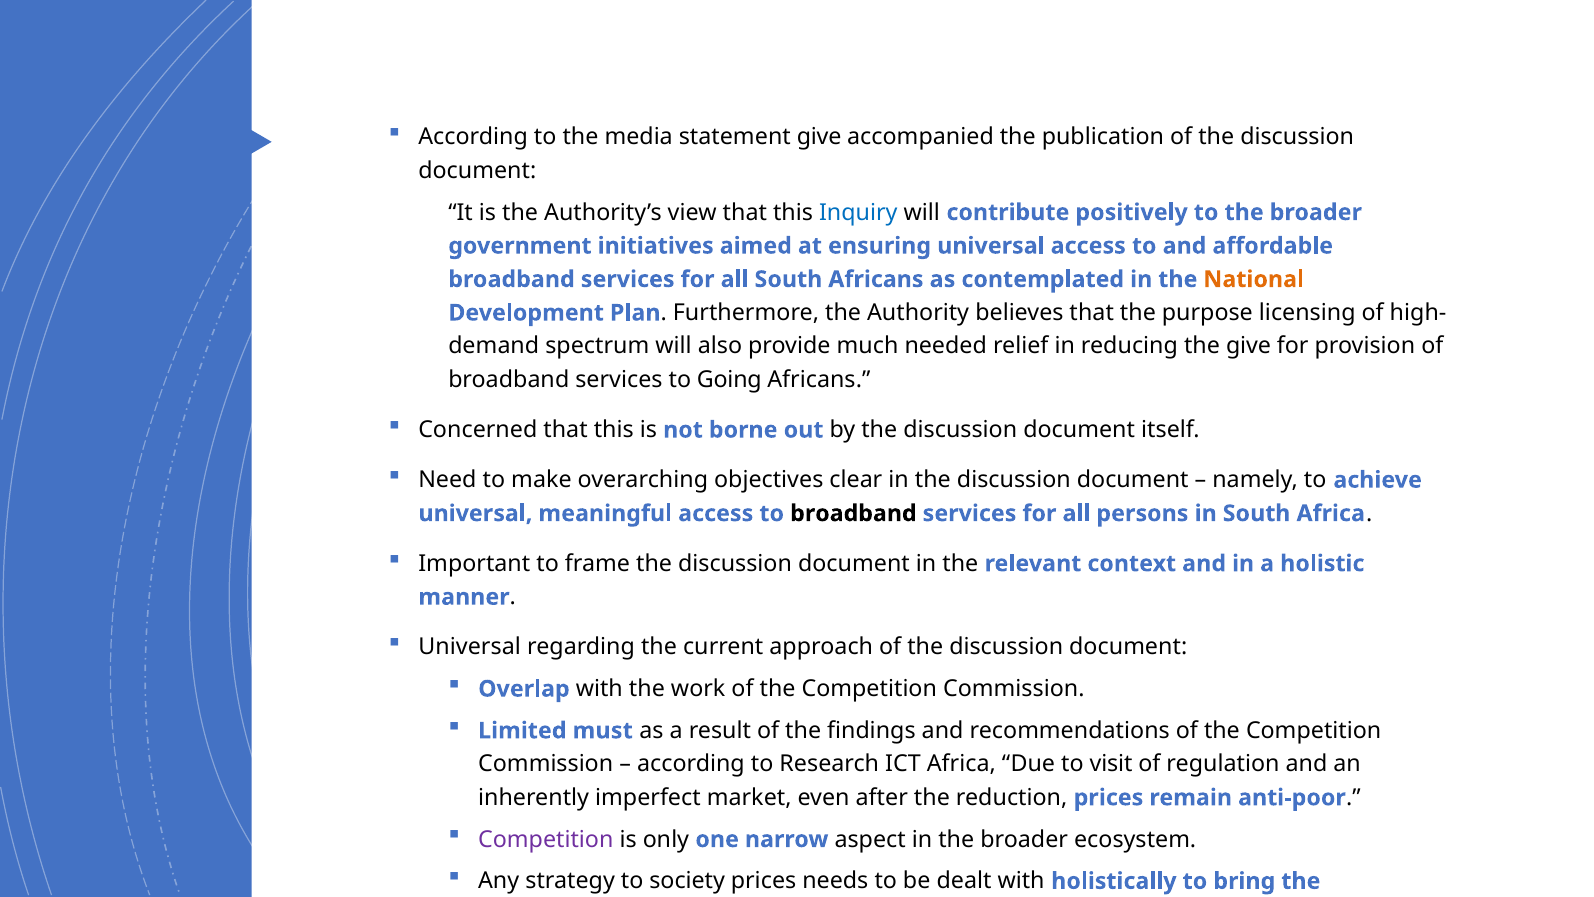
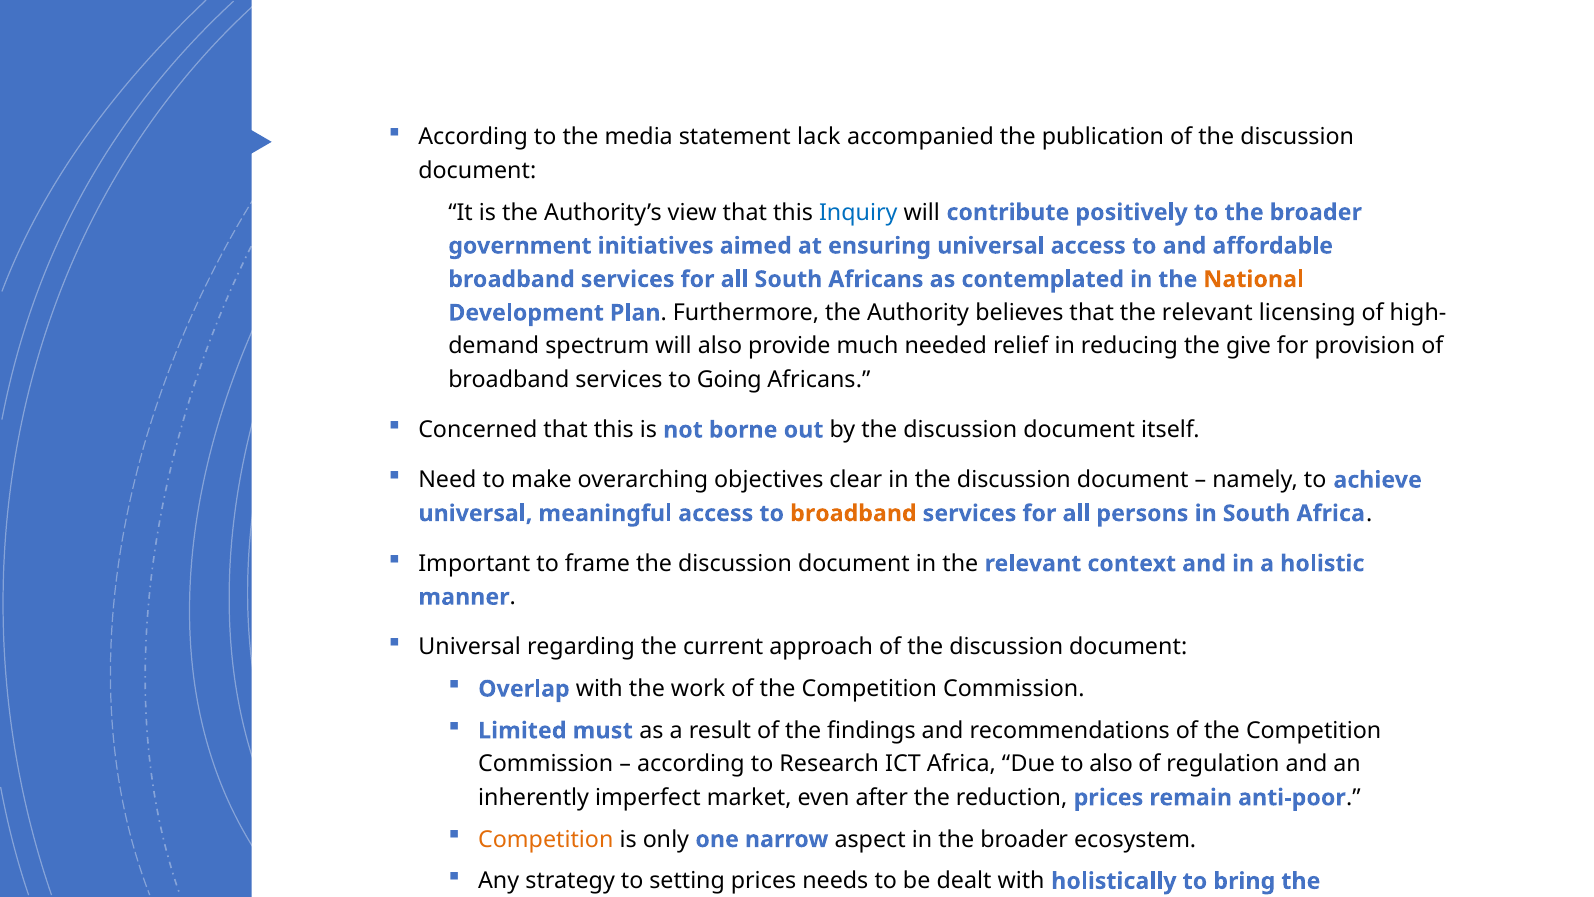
statement give: give -> lack (819, 137)
that the purpose: purpose -> relevant (1207, 313)
broadband colour: black -> orange (853, 513)
to visit: visit -> also (1111, 764)
Competition colour: purple -> orange (546, 839)
society: society -> setting (687, 881)
